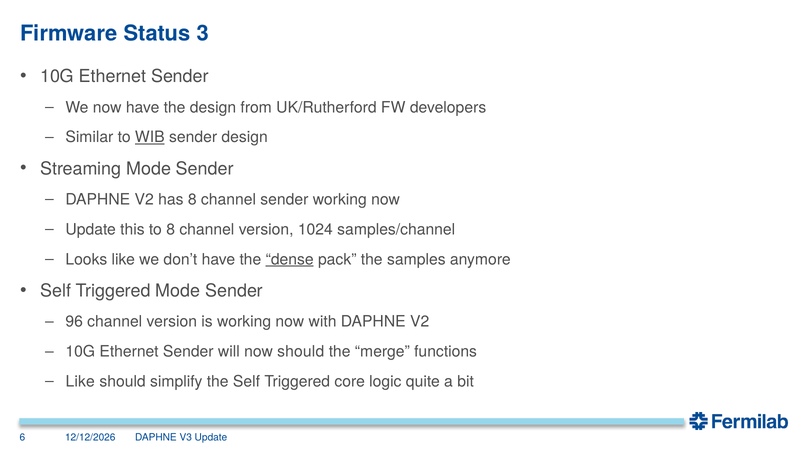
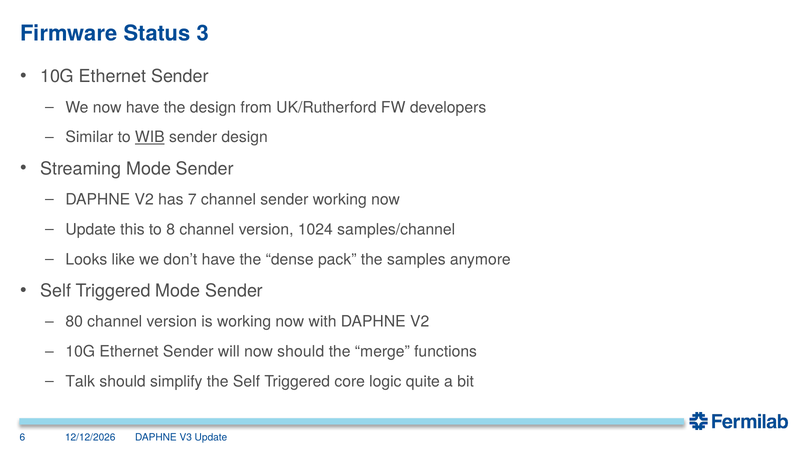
has 8: 8 -> 7 (192, 200)
dense underline: present -> none (290, 259)
96: 96 -> 80 (74, 322)
Like: Like -> Talk (80, 381)
